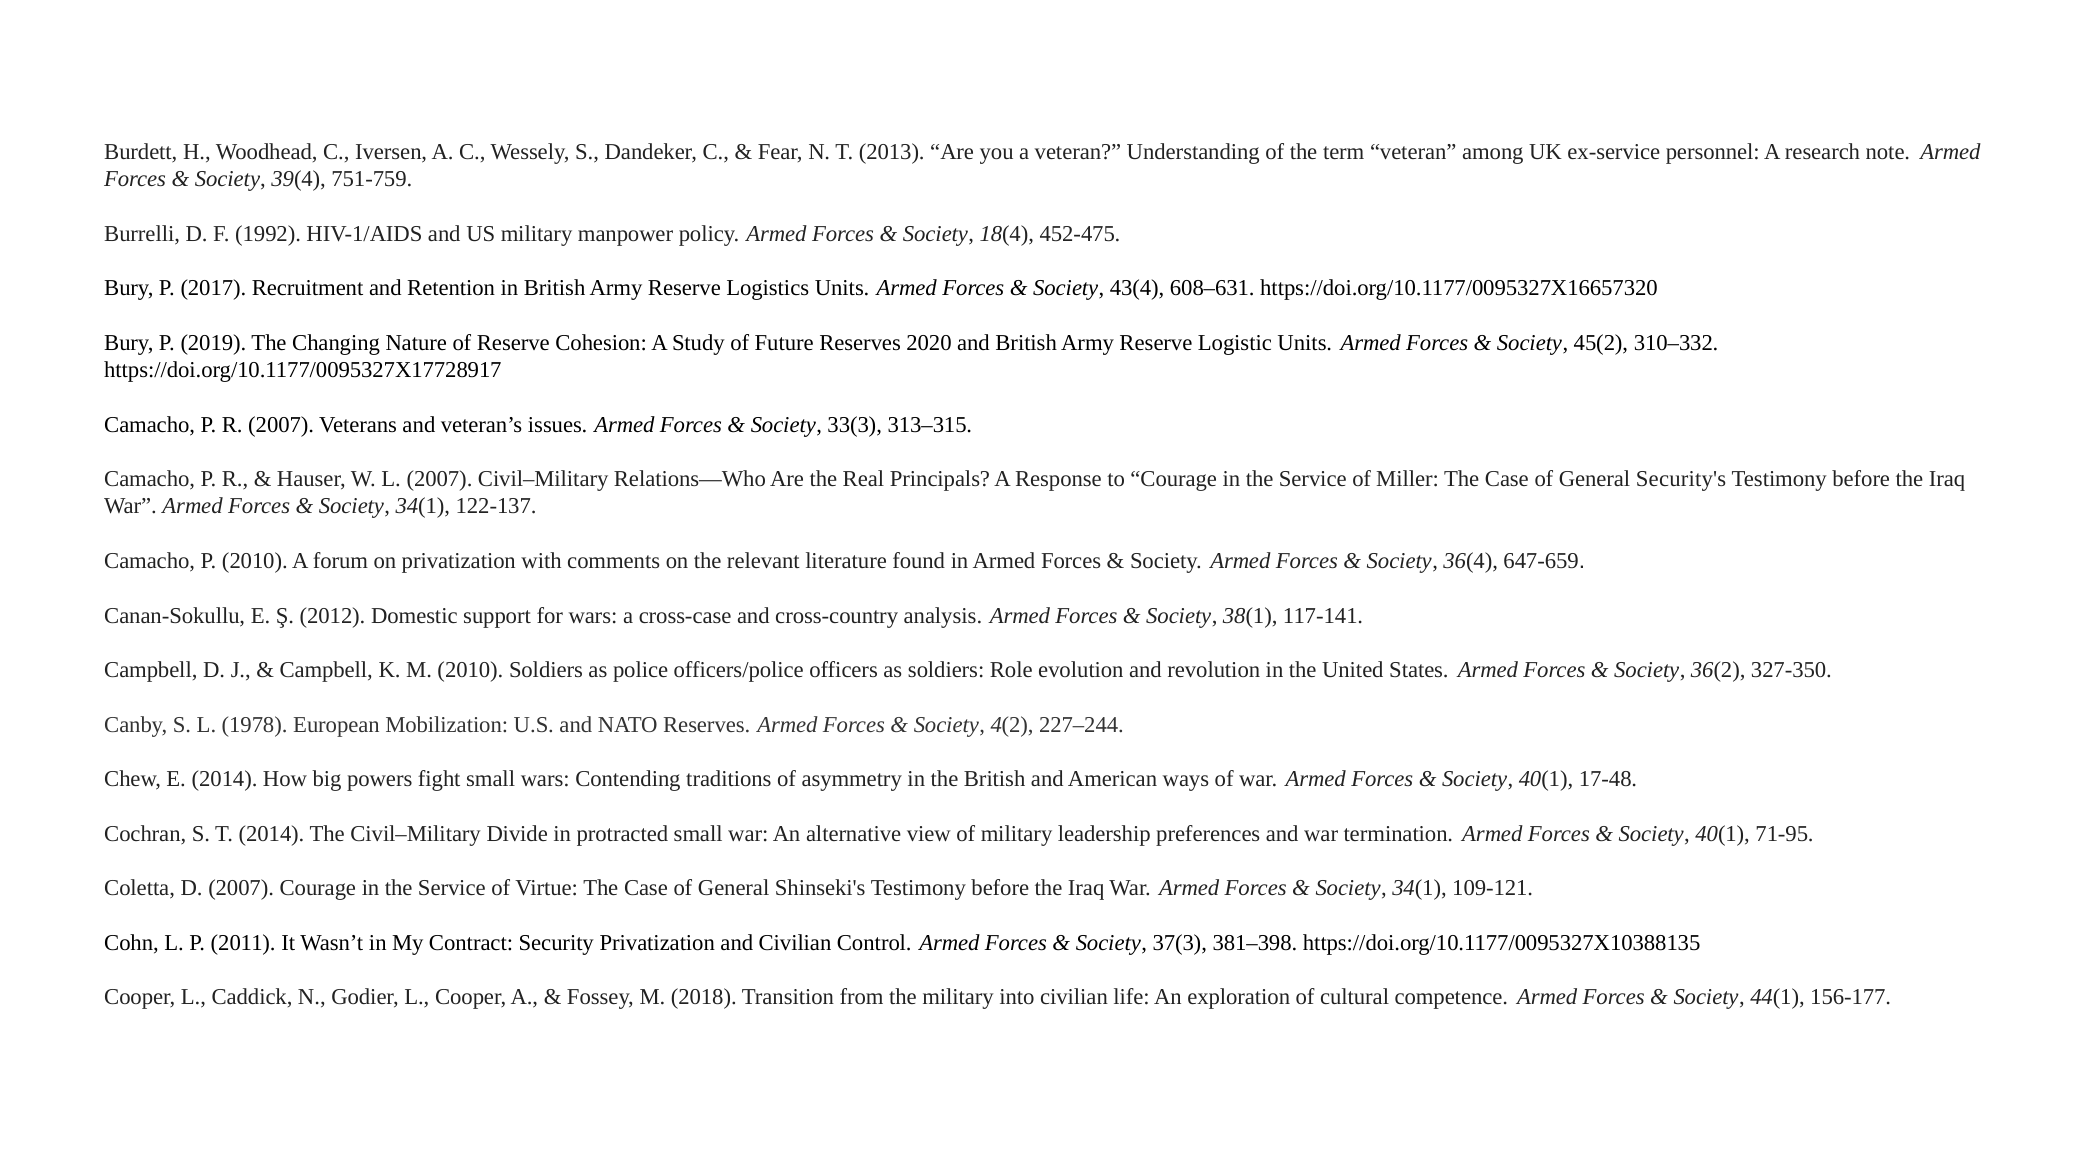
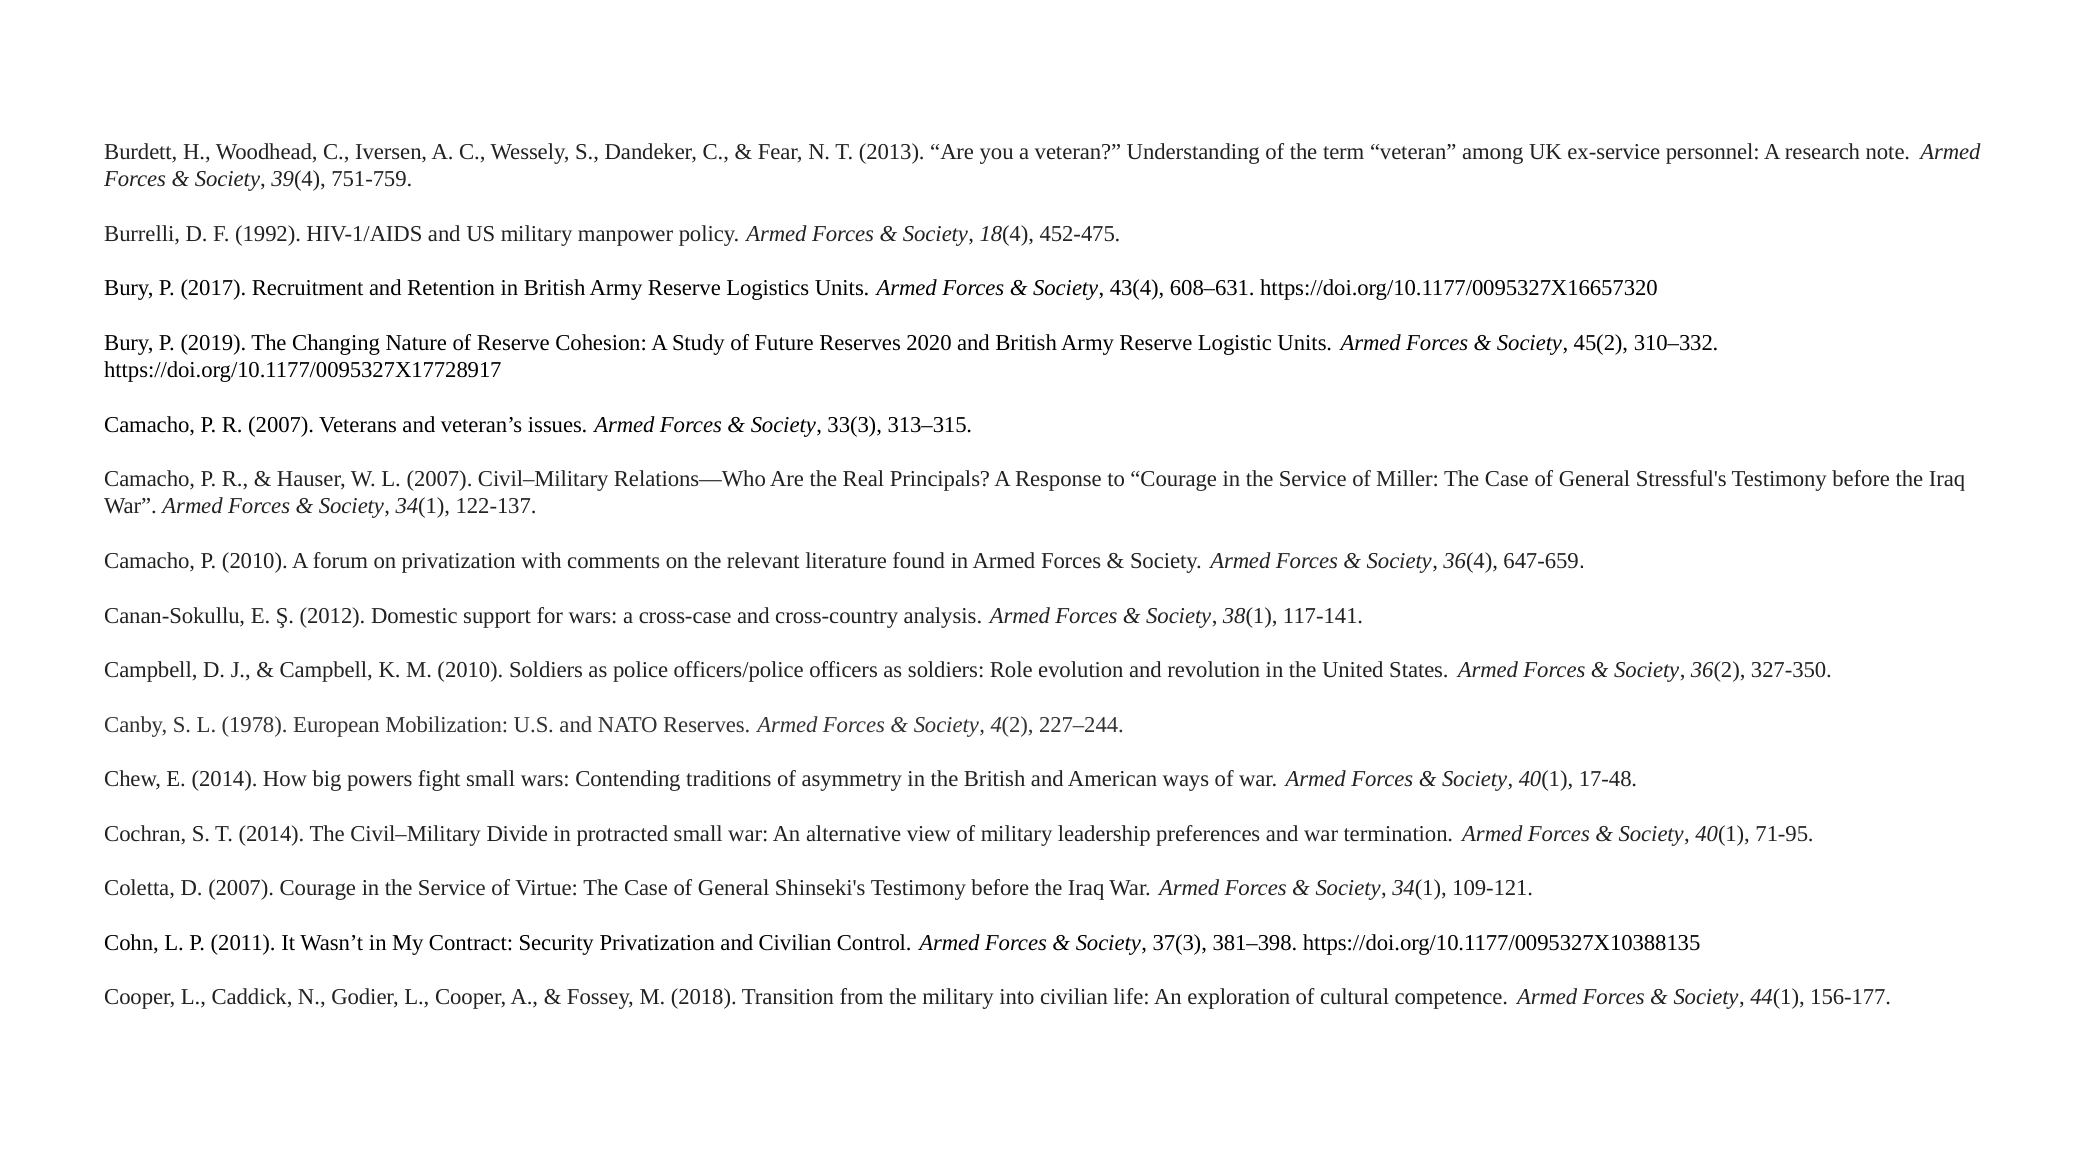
Security's: Security's -> Stressful's (1681, 479)
